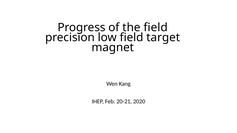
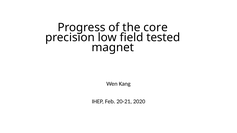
the field: field -> core (156, 28)
target: target -> tested (163, 38)
